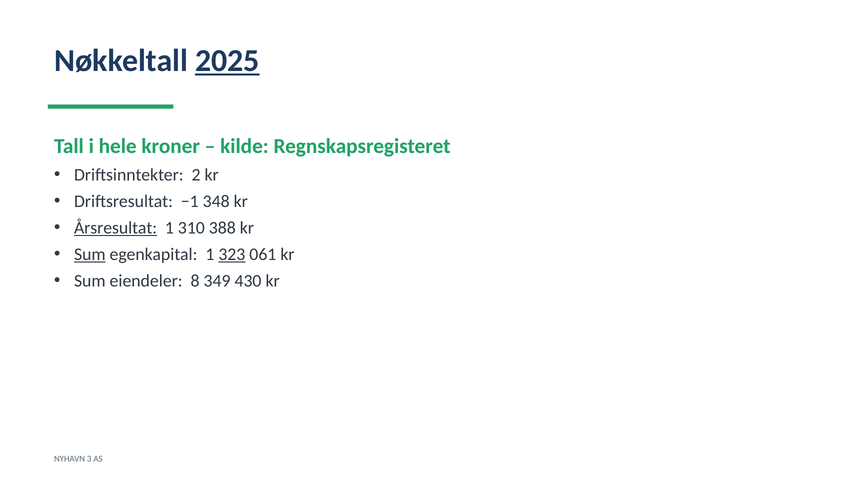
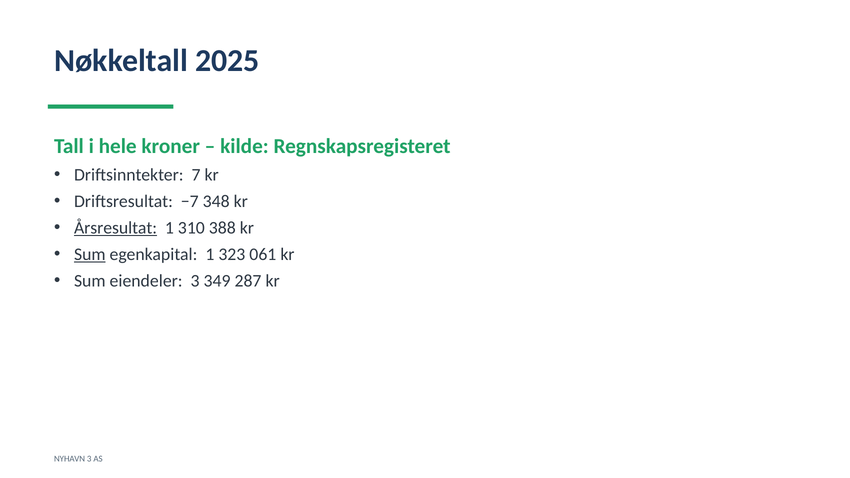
2025 underline: present -> none (227, 61)
2: 2 -> 7 (196, 175)
−1: −1 -> −7 (190, 201)
323 underline: present -> none (232, 255)
eiendeler 8: 8 -> 3 (195, 281)
430: 430 -> 287 (248, 281)
